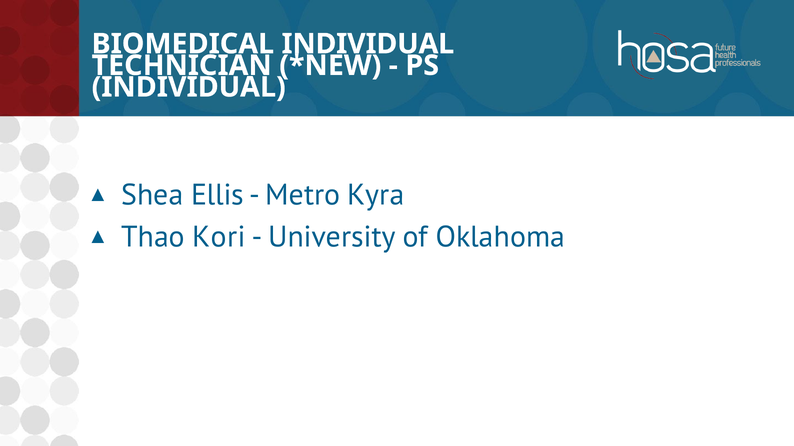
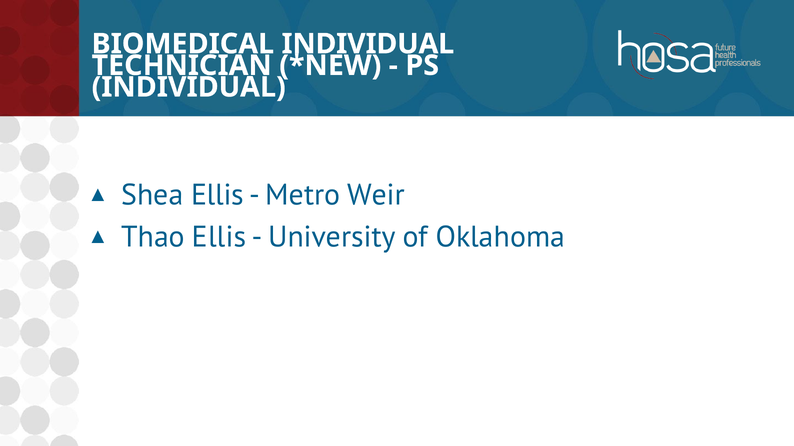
Kyra: Kyra -> Weir (376, 195)
Thao Kori: Kori -> Ellis (219, 237)
